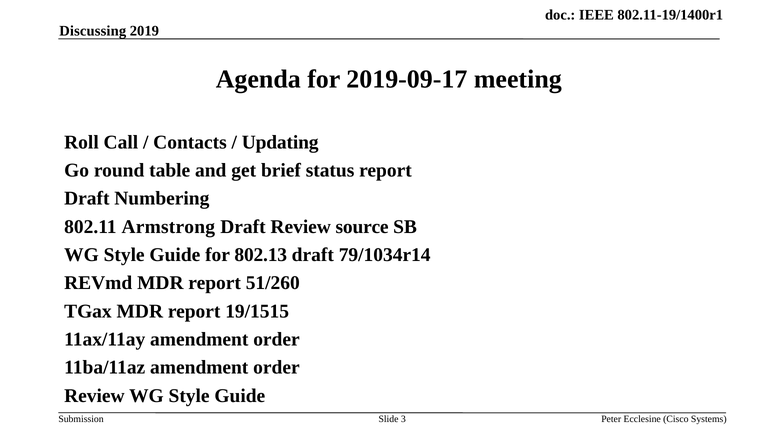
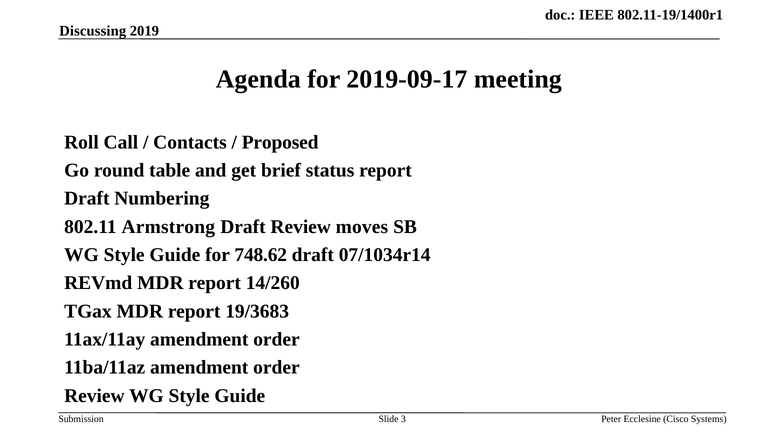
Updating: Updating -> Proposed (280, 142)
source: source -> moves (362, 227)
802.13: 802.13 -> 748.62 (261, 255)
79/1034r14: 79/1034r14 -> 07/1034r14 (385, 255)
51/260: 51/260 -> 14/260 (273, 283)
19/1515: 19/1515 -> 19/3683 (257, 312)
